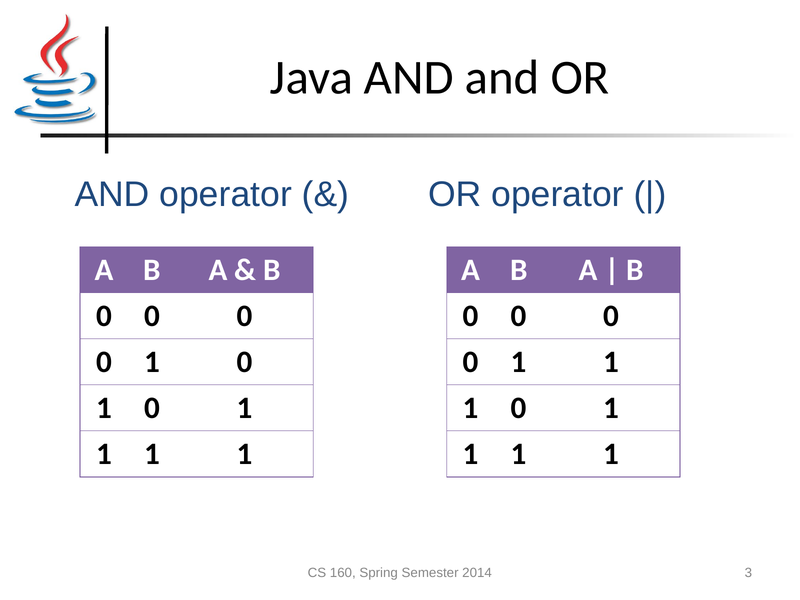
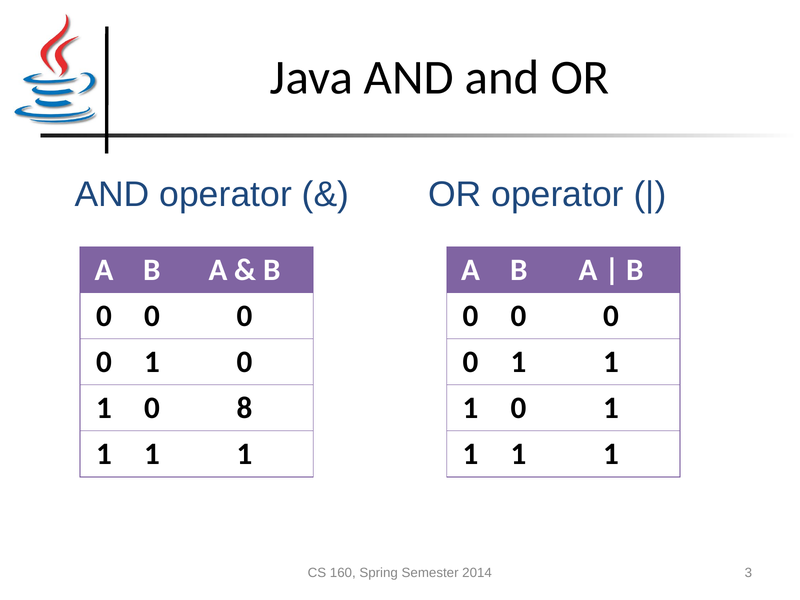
1: 1 -> 8 (245, 408)
